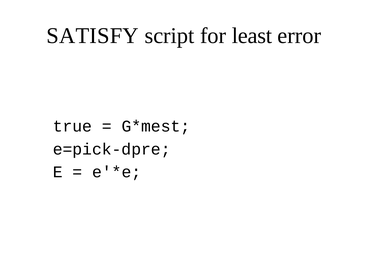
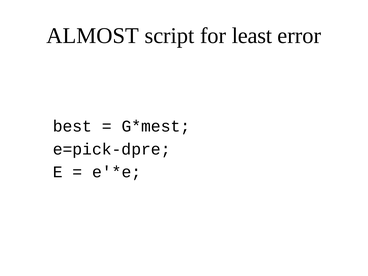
SATISFY: SATISFY -> ALMOST (93, 36)
true: true -> best (72, 126)
